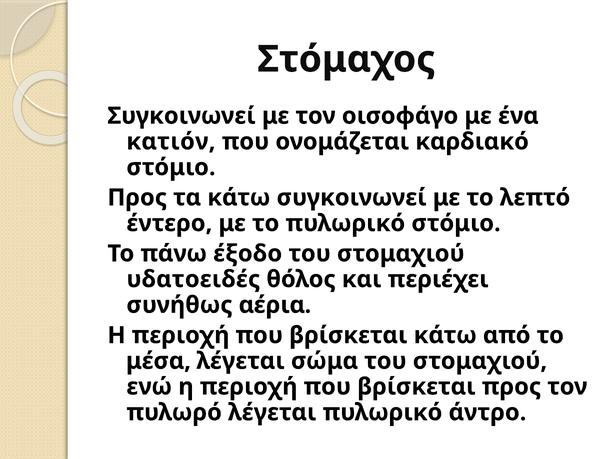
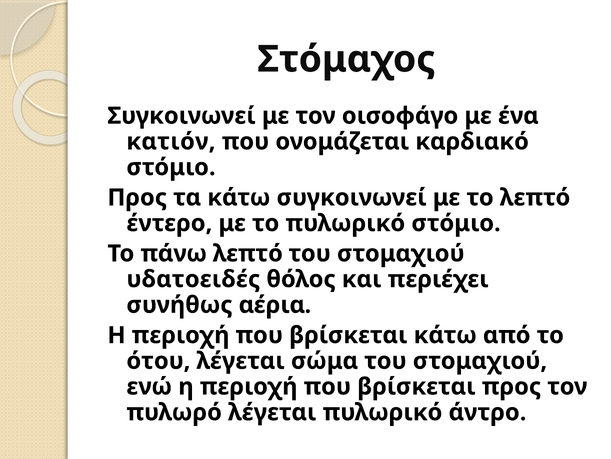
πάνω έξοδο: έξοδο -> λεπτό (248, 253)
μέσα: μέσα -> ότου (158, 360)
